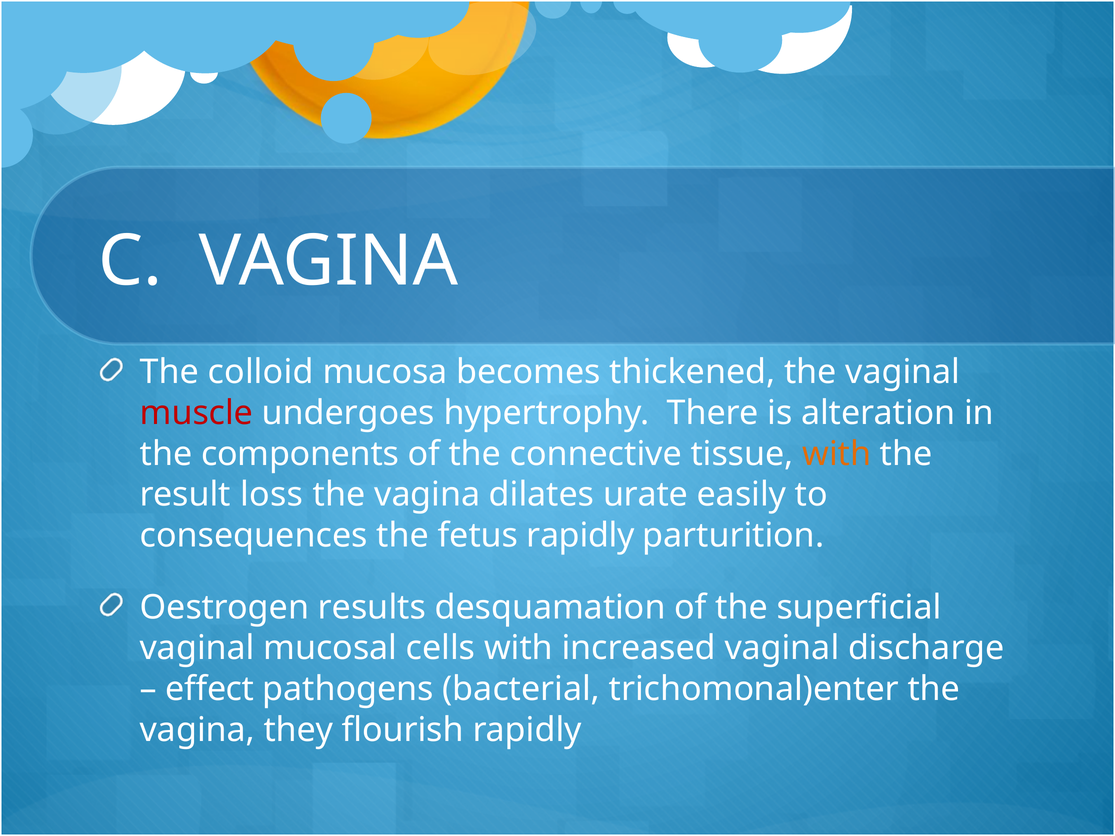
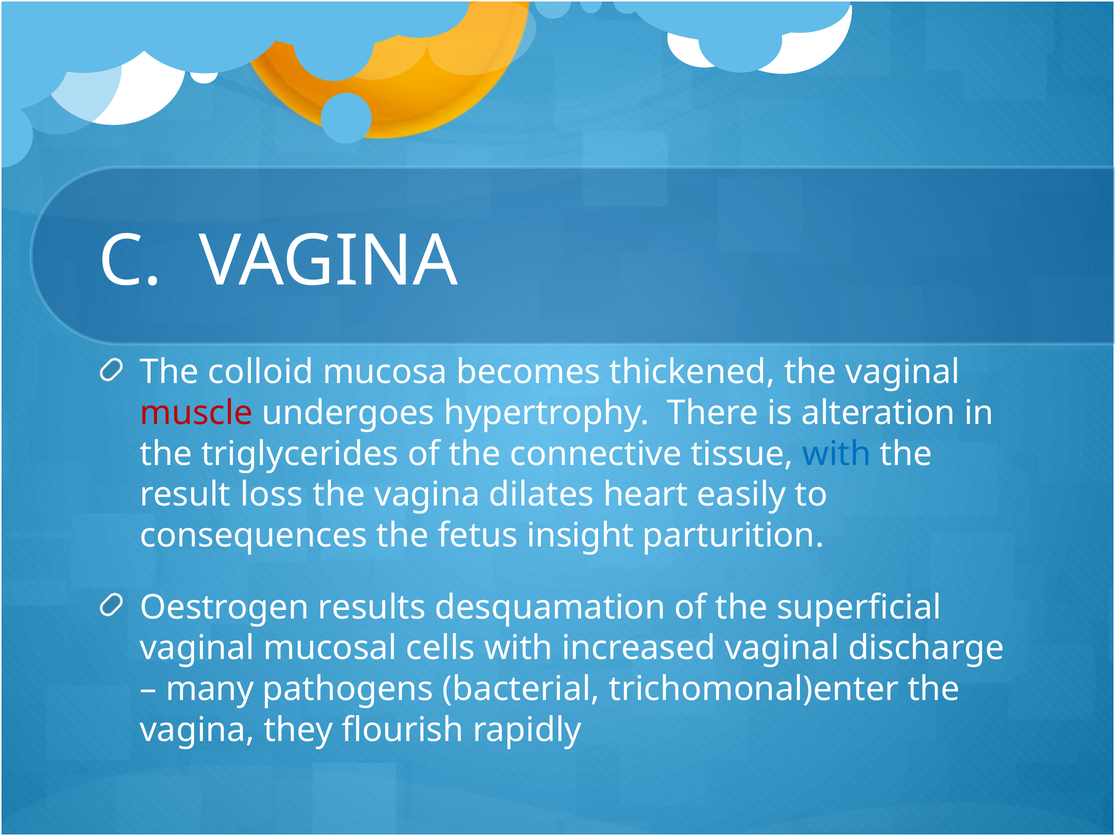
components: components -> triglycerides (300, 454)
with colour: orange -> blue (837, 454)
urate: urate -> heart (646, 495)
fetus rapidly: rapidly -> insight (580, 536)
effect: effect -> many (210, 689)
